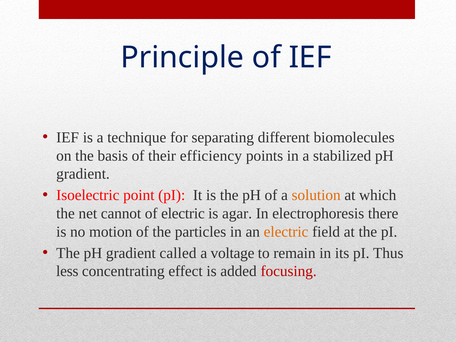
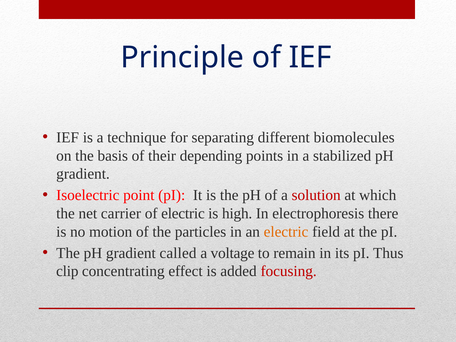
efficiency: efficiency -> depending (211, 156)
solution colour: orange -> red (316, 195)
cannot: cannot -> carrier (121, 213)
agar: agar -> high (237, 213)
less: less -> clip (67, 271)
